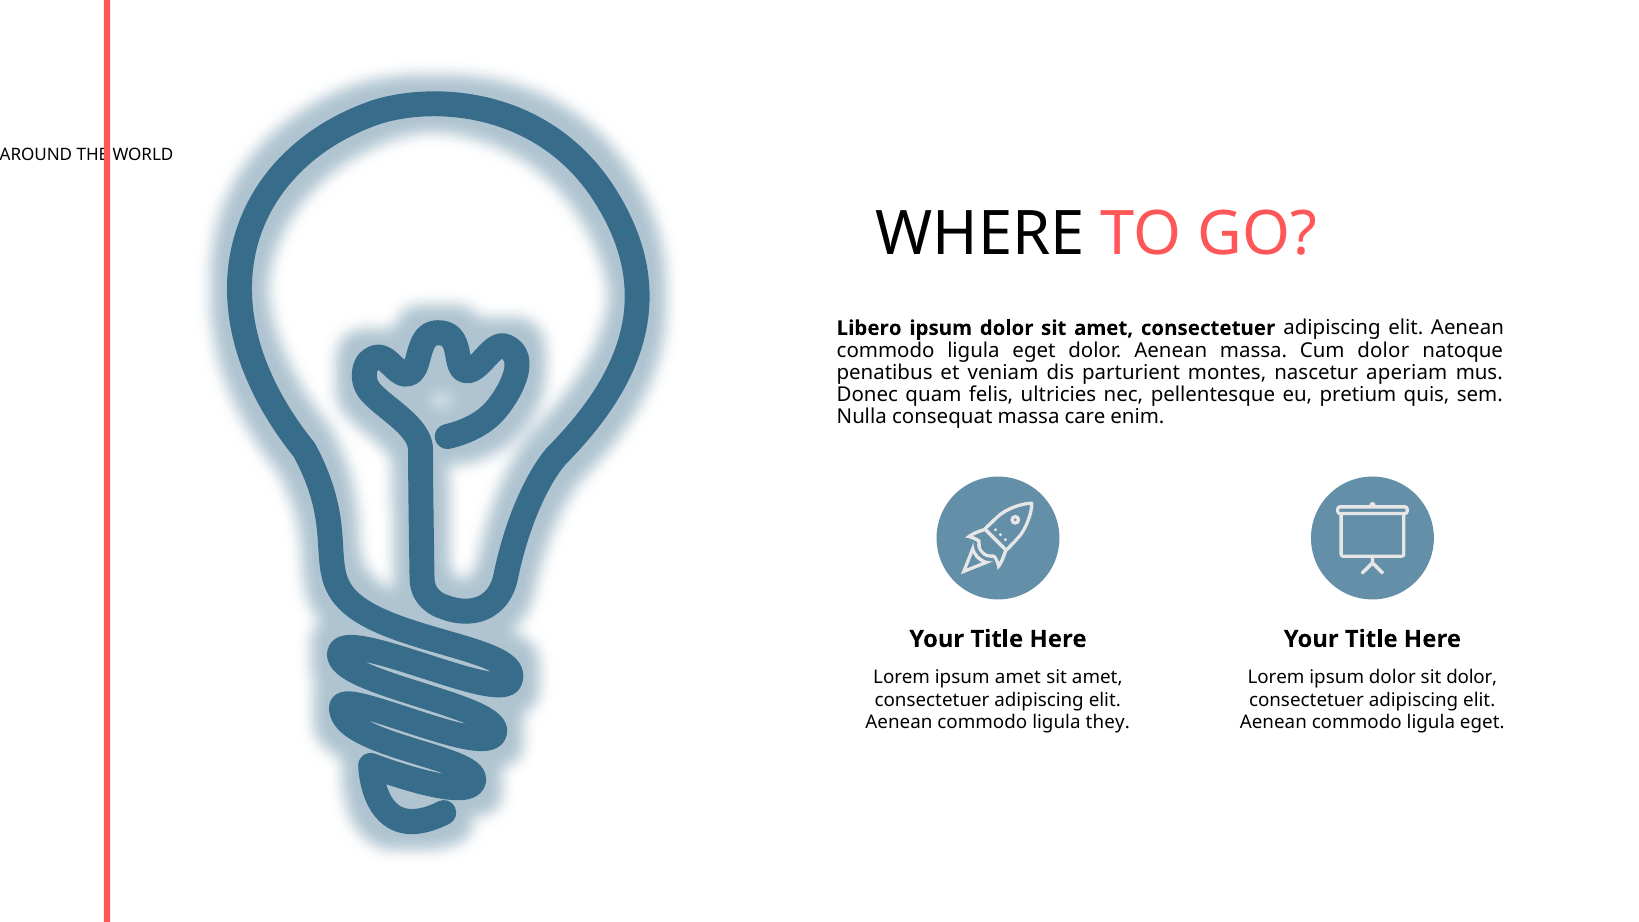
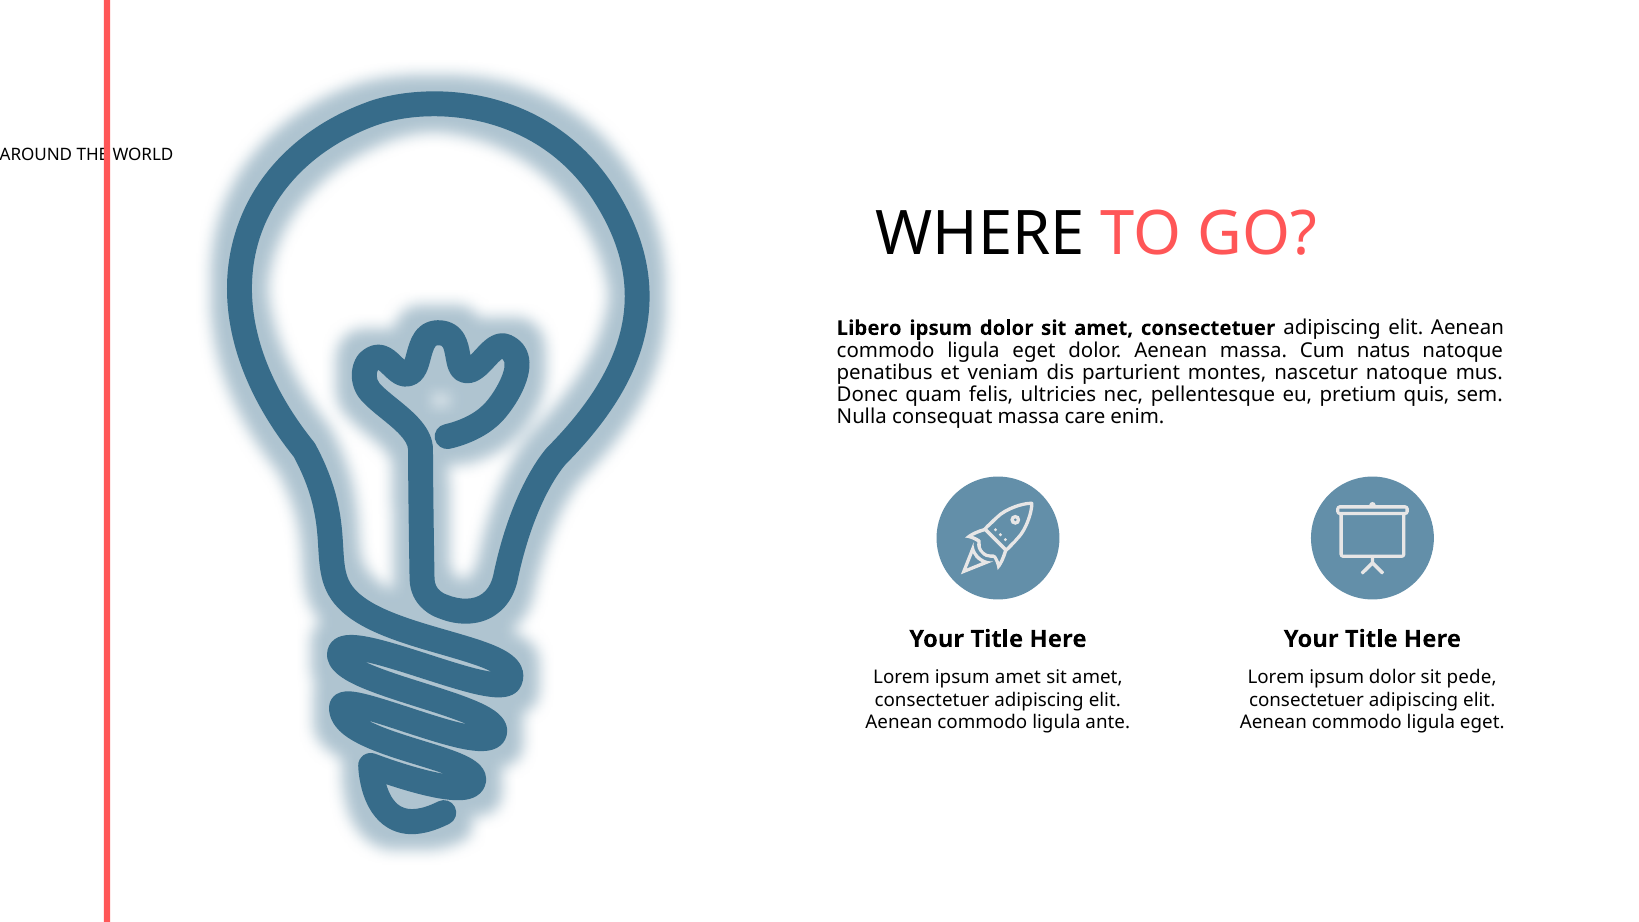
Cum dolor: dolor -> natus (1384, 350)
nascetur aperiam: aperiam -> natoque (1407, 372)
sit dolor: dolor -> pede (1472, 677)
they: they -> ante (1108, 723)
